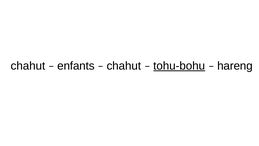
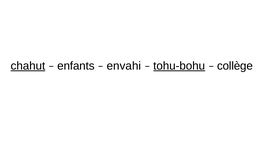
chahut underline: none -> present (28, 66)
chahut: chahut -> envahi (124, 66)
hareng: hareng -> collège (235, 66)
